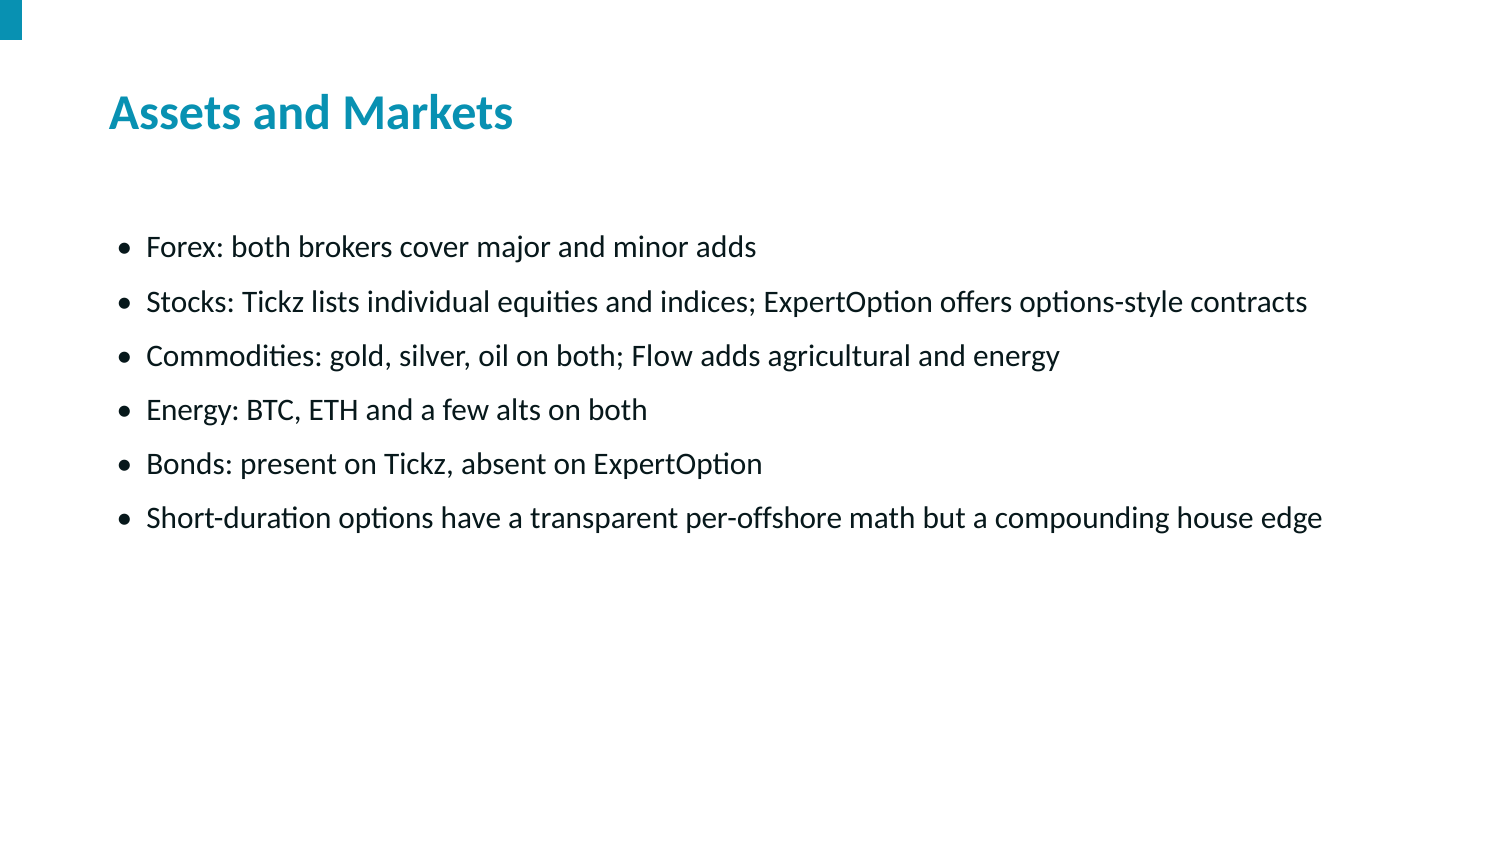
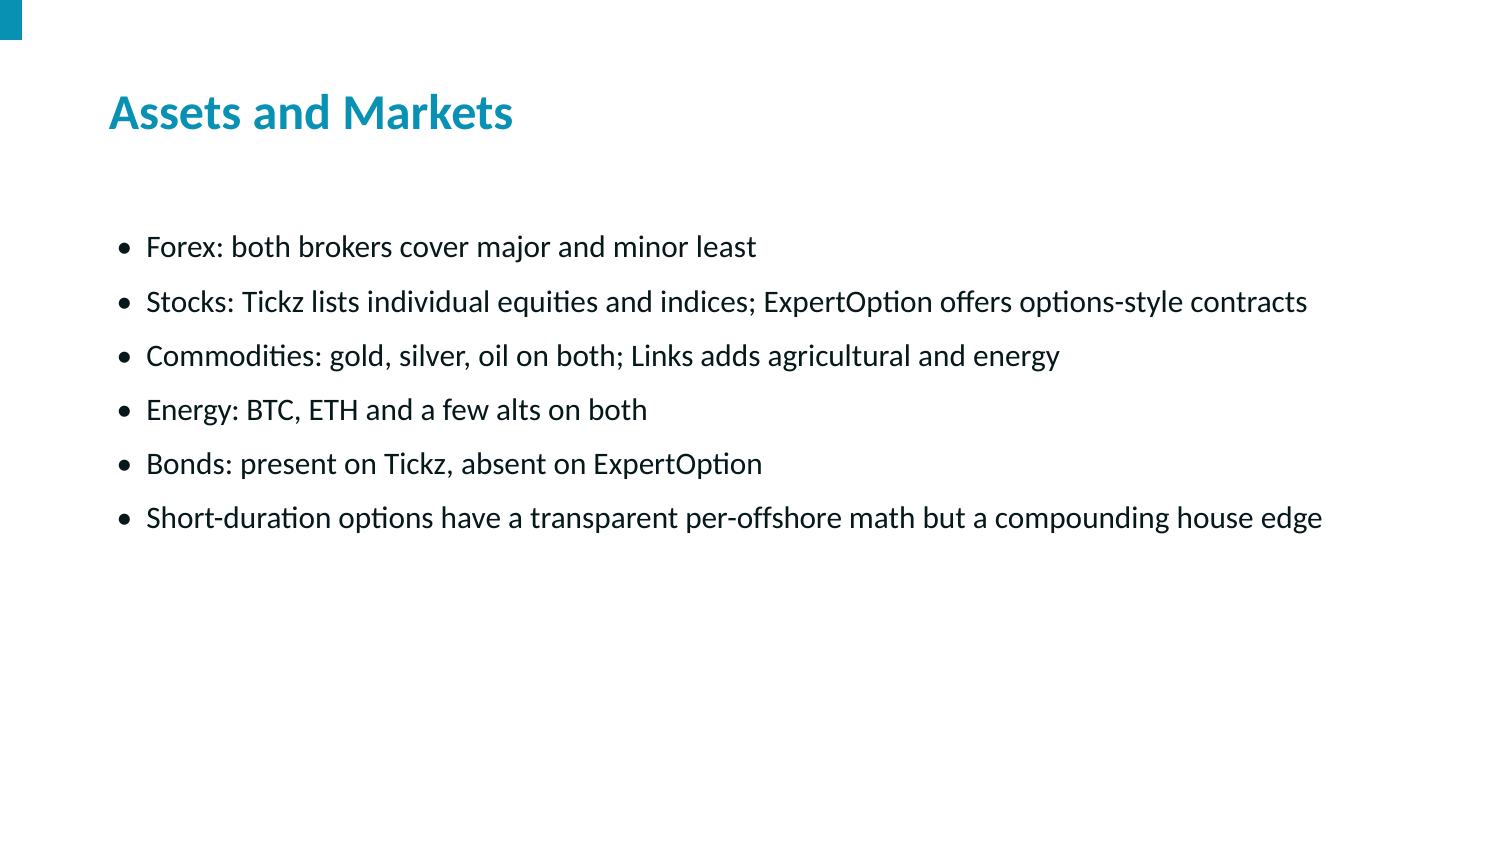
minor adds: adds -> least (726, 247)
Flow: Flow -> Links (662, 356)
